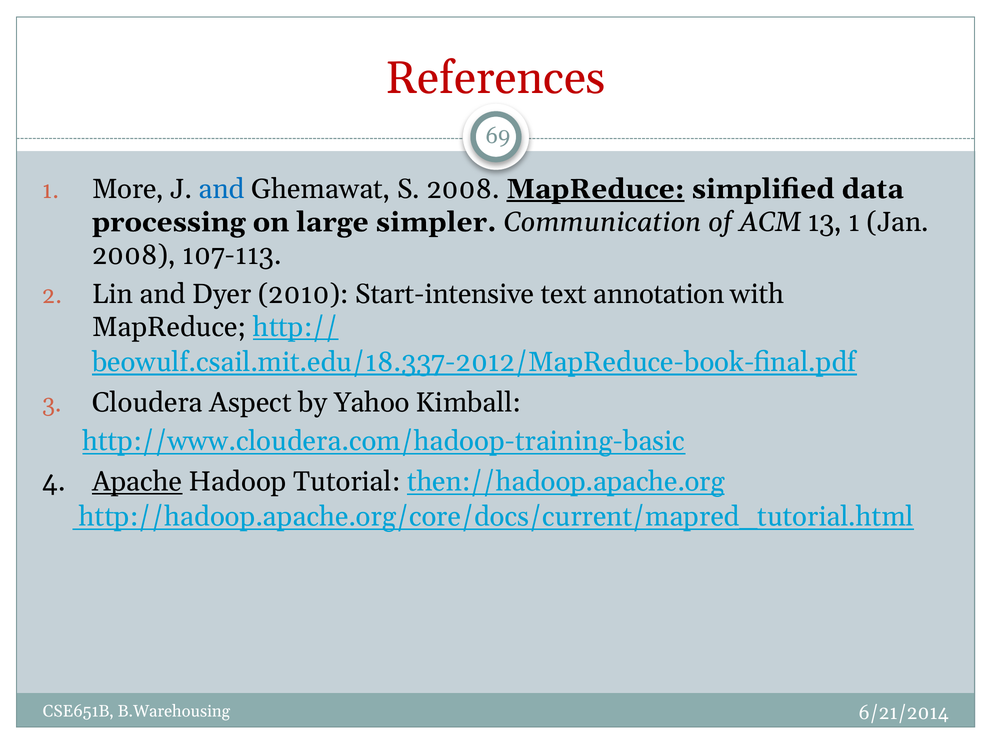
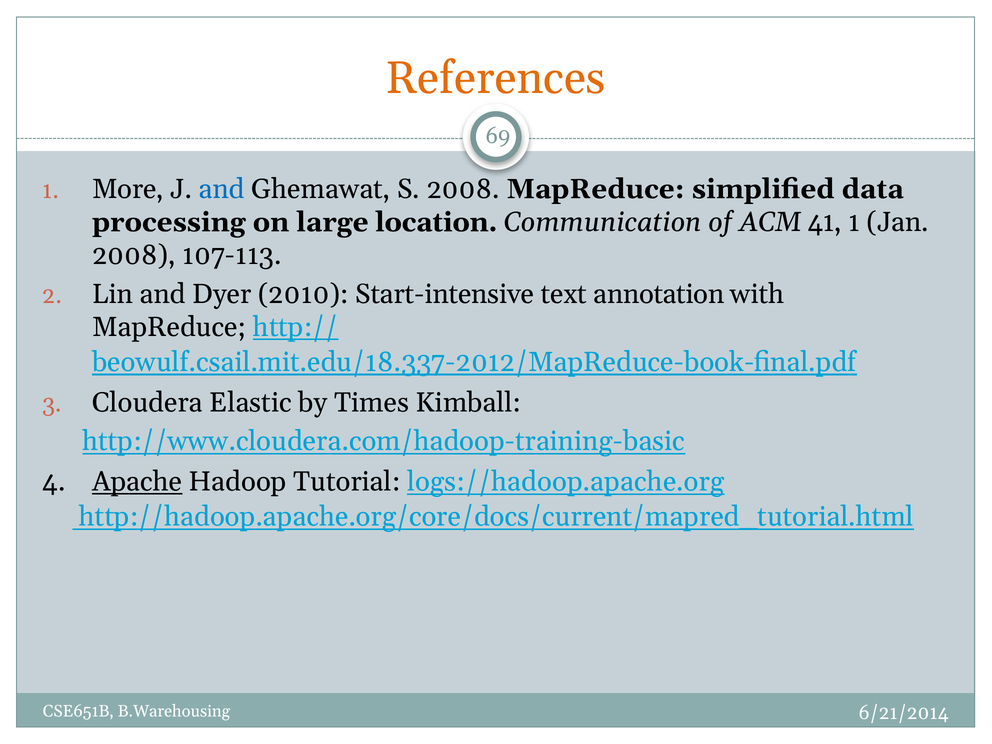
References colour: red -> orange (496, 78)
MapReduce underline: present -> none (596, 189)
simpler: simpler -> location (436, 222)
13: 13 -> 41 (825, 222)
Aspect: Aspect -> Elastic (251, 403)
Yahoo: Yahoo -> Times (372, 403)
then://hadoop.apache.org: then://hadoop.apache.org -> logs://hadoop.apache.org (566, 482)
